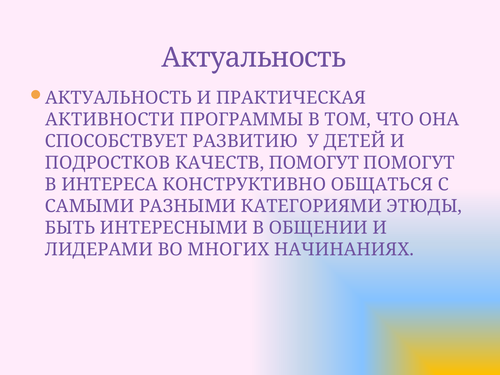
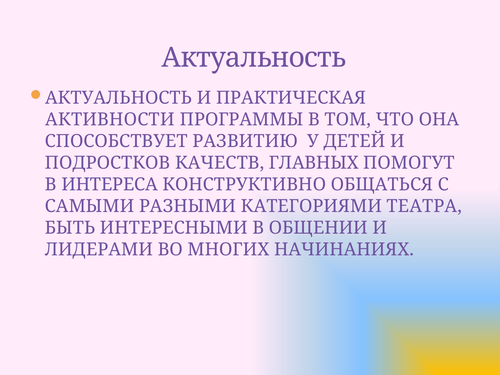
КАЧЕСТВ ПОМОГУТ: ПОМОГУТ -> ГЛАВНЫХ (314, 163)
ЭТЮДЫ: ЭТЮДЫ -> ТЕАТРА (424, 206)
